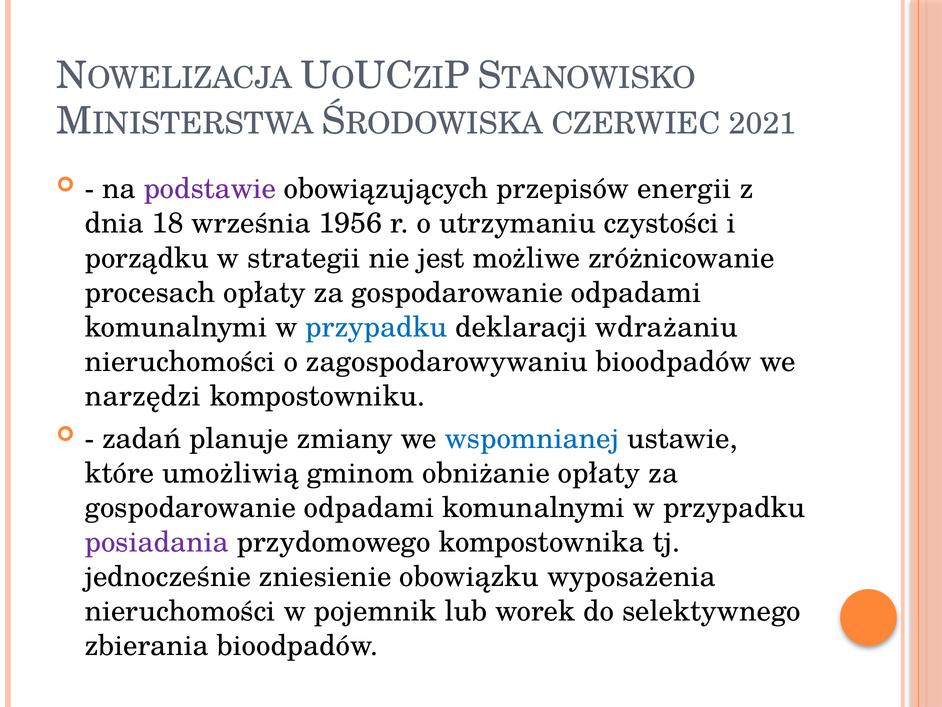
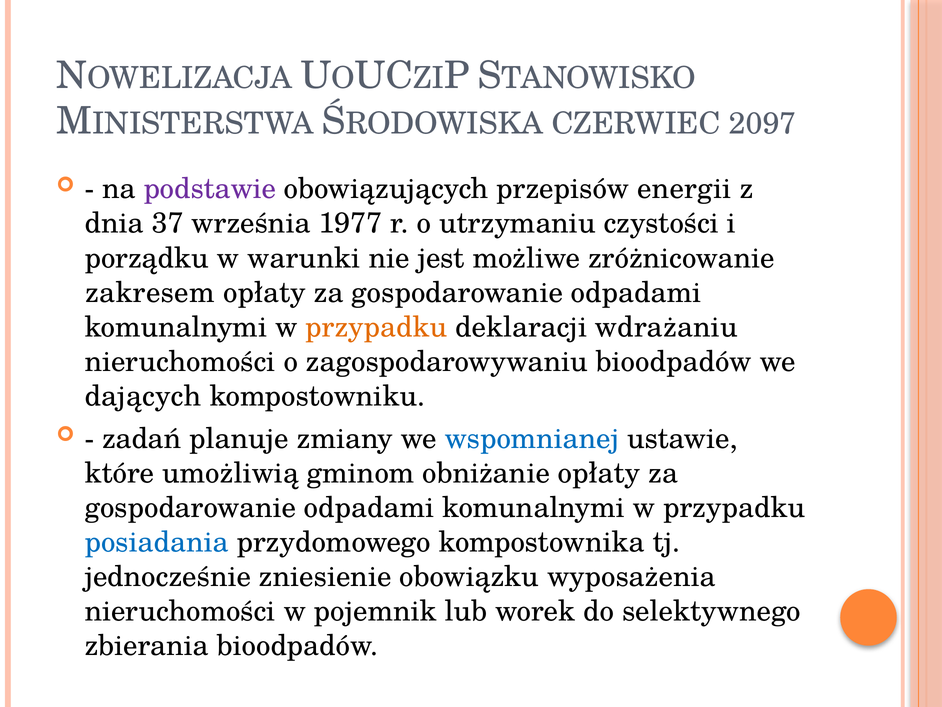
2021: 2021 -> 2097 (763, 124)
18: 18 -> 37 (168, 223)
1956: 1956 -> 1977 (350, 223)
strategii: strategii -> warunki (304, 258)
procesach: procesach -> zakresem (150, 292)
przypadku colour: blue -> orange (376, 327)
narzędzi: narzędzi -> dających (143, 396)
posiadania colour: purple -> blue (157, 542)
